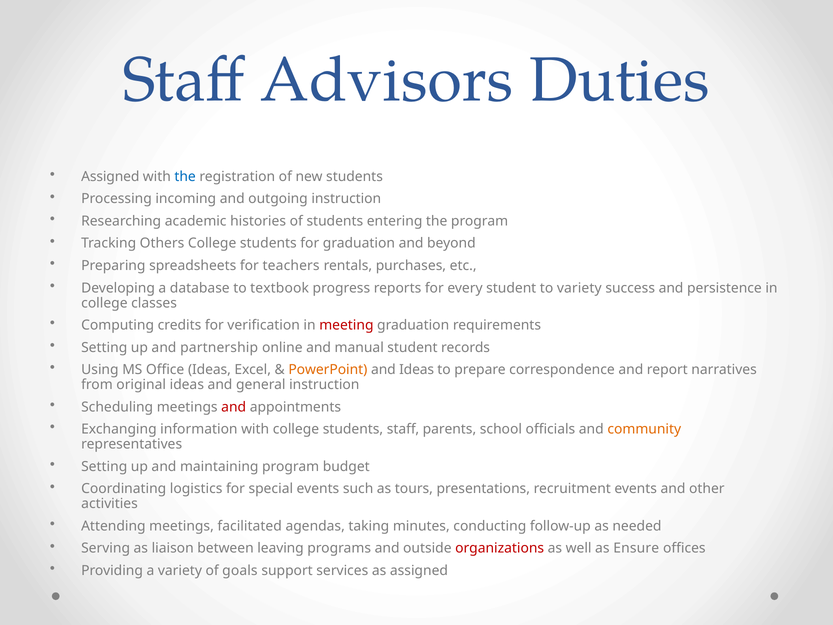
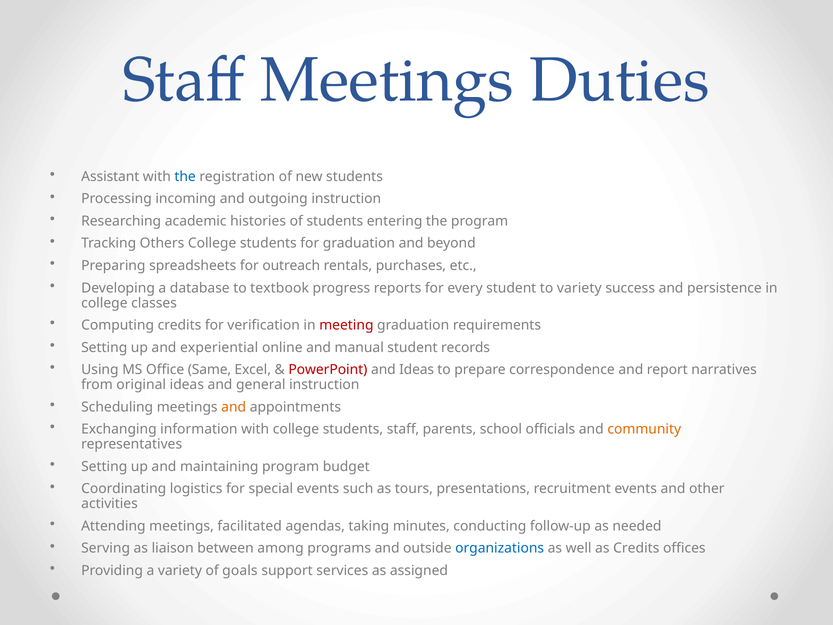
Staff Advisors: Advisors -> Meetings (387, 80)
Assigned: Assigned -> Assistant (110, 176)
teachers: teachers -> outreach (291, 266)
partnership: partnership -> experiential (219, 347)
Office Ideas: Ideas -> Same (209, 370)
PowerPoint colour: orange -> red (328, 370)
and colour: red -> orange (234, 407)
leaving: leaving -> among (281, 548)
organizations colour: red -> blue (500, 548)
as Ensure: Ensure -> Credits (636, 548)
